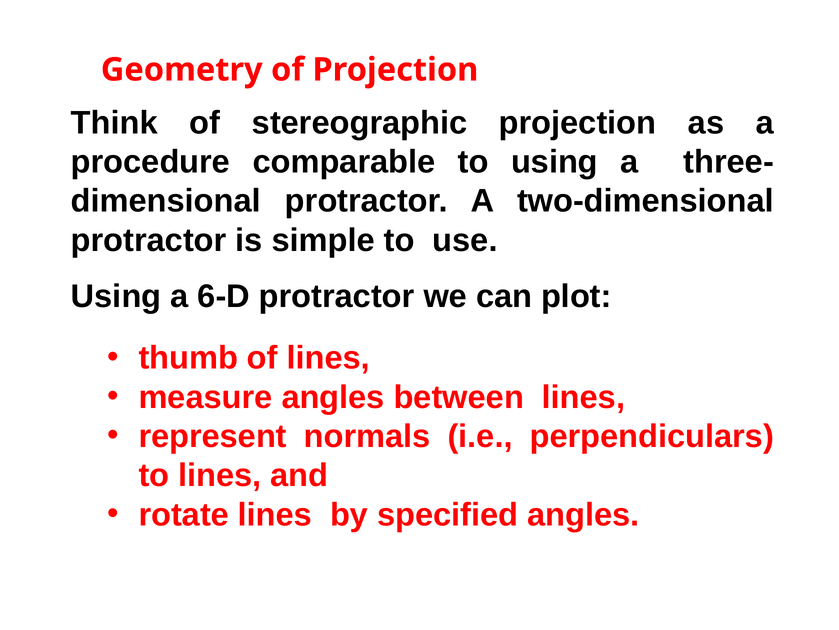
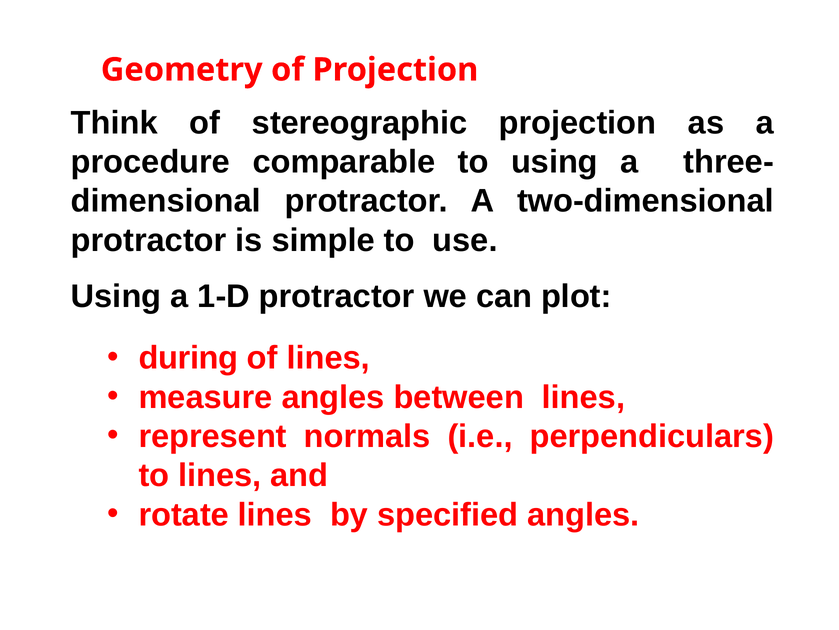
6-D: 6-D -> 1-D (224, 296)
thumb: thumb -> during (188, 358)
